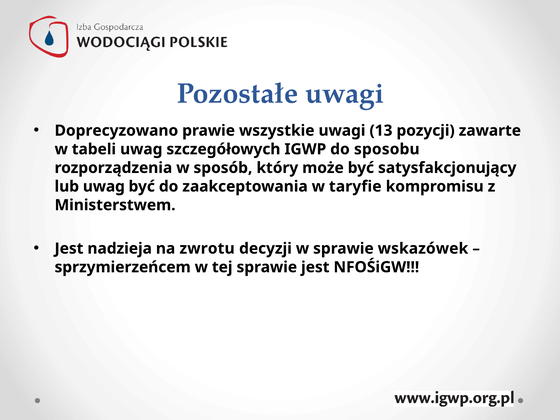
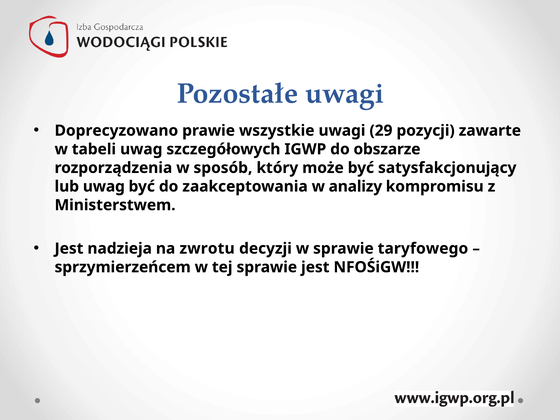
13: 13 -> 29 (381, 131)
sposobu: sposobu -> obszarze (387, 149)
taryfie: taryfie -> analizy (355, 186)
wskazówek: wskazówek -> taryfowego (423, 248)
